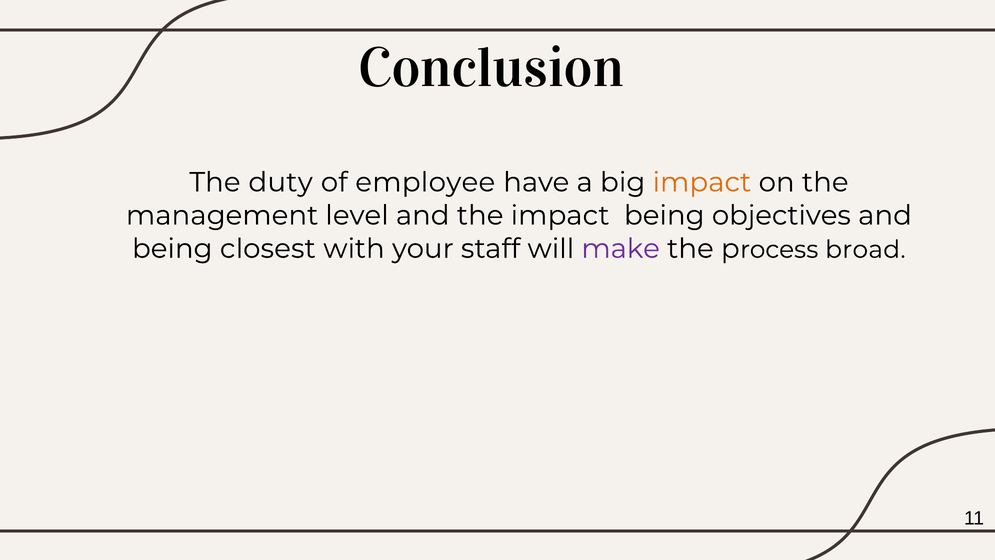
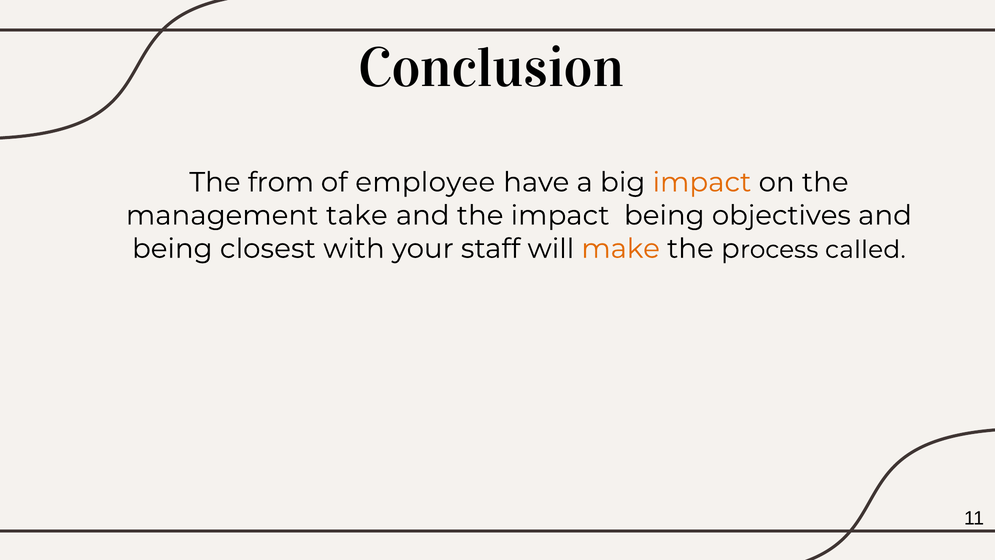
duty: duty -> from (281, 182)
level: level -> take (357, 215)
make colour: purple -> orange (621, 249)
broad: broad -> called (865, 249)
